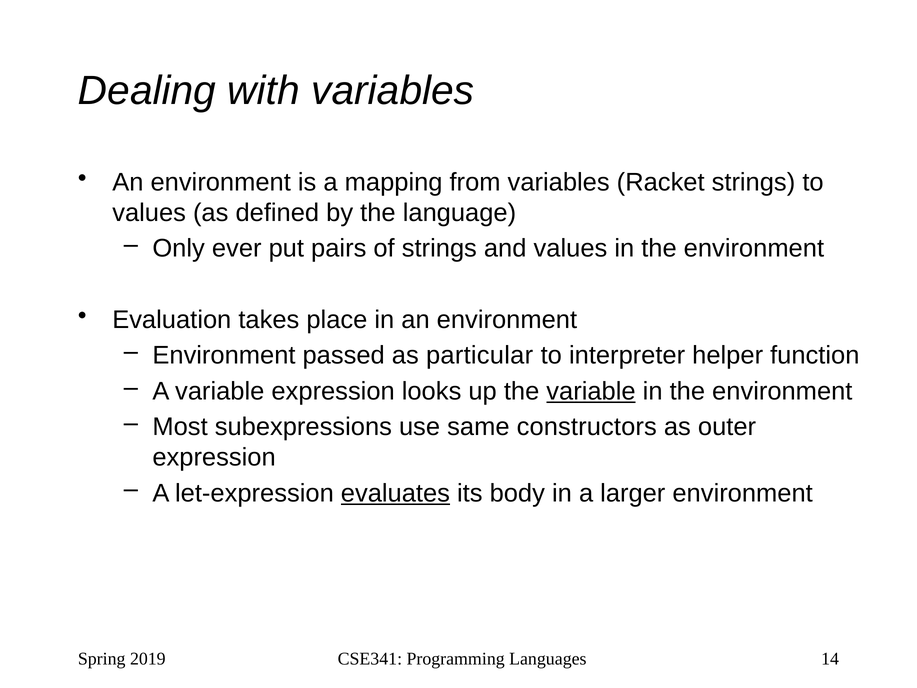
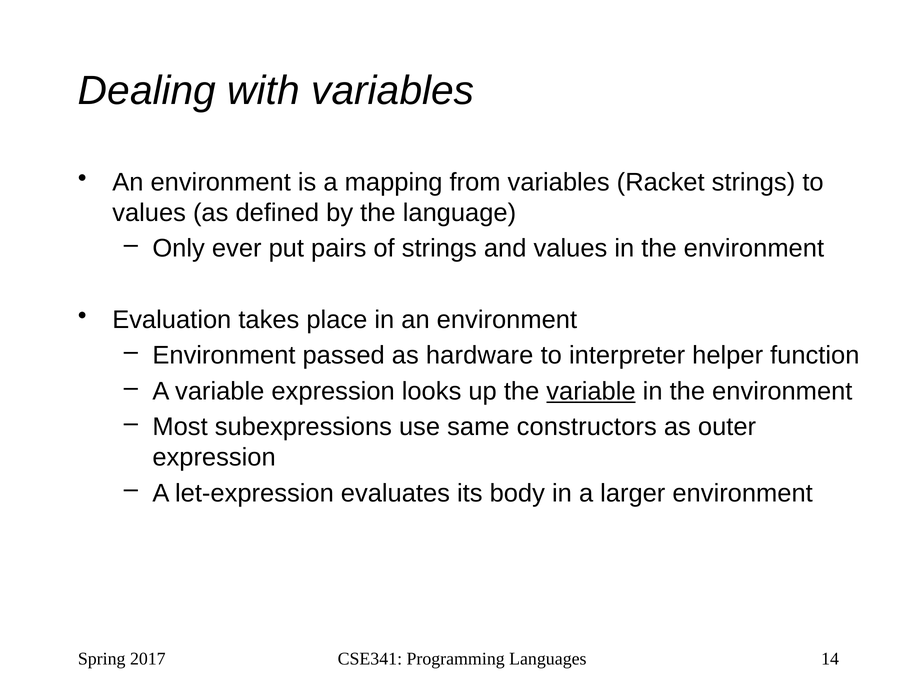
particular: particular -> hardware (480, 355)
evaluates underline: present -> none (395, 493)
2019: 2019 -> 2017 (148, 658)
